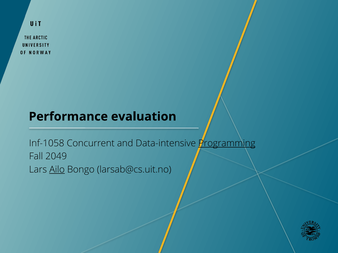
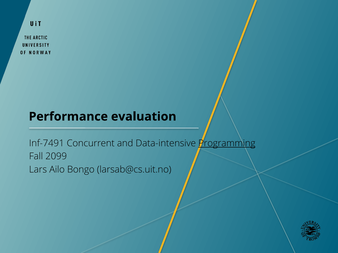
Inf-1058: Inf-1058 -> Inf-7491 (47, 144)
2049: 2049 -> 2099 (56, 157)
Ailo underline: present -> none (57, 170)
